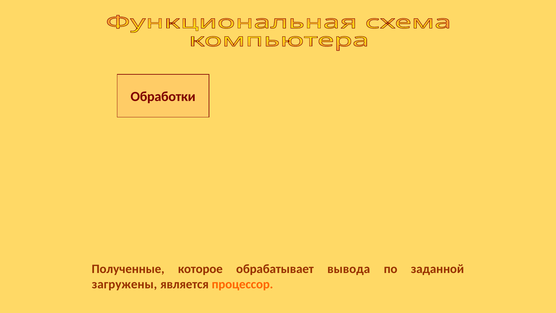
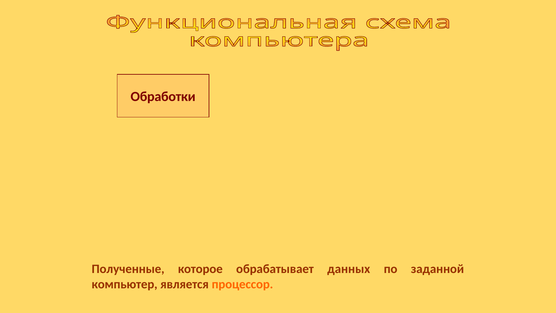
вывода: вывода -> данных (349, 269)
загружены: загружены -> компьютер (125, 284)
